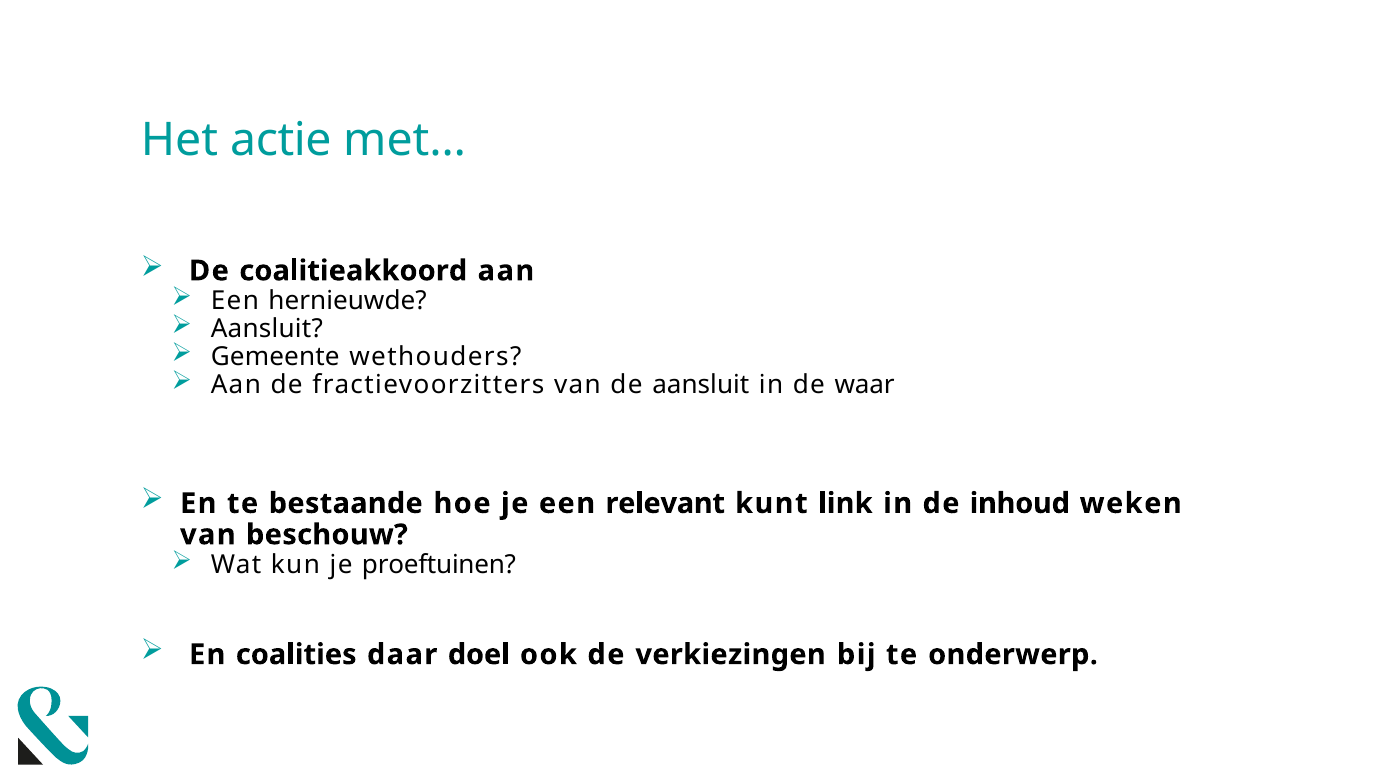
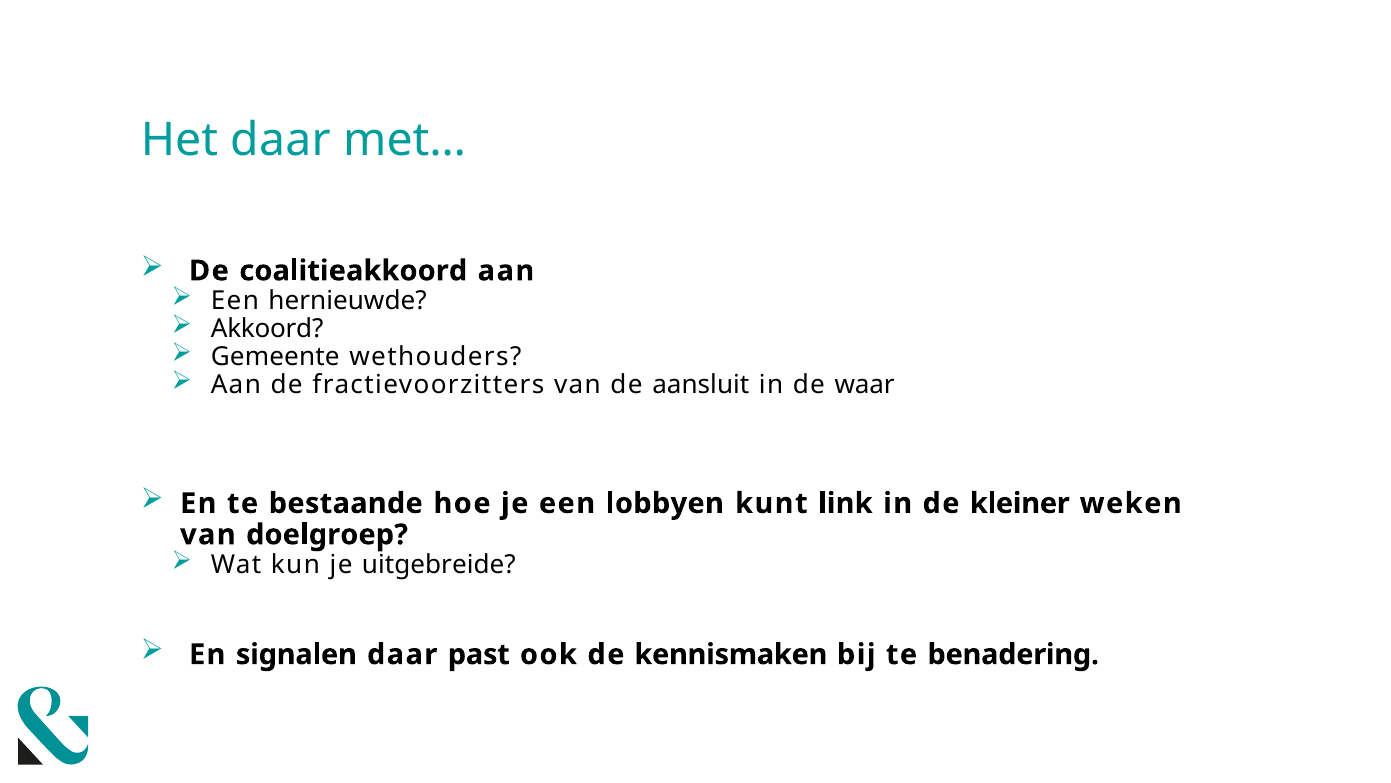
Het actie: actie -> daar (281, 140)
Aansluit: Aansluit -> Akkoord (267, 329)
relevant: relevant -> lobbyen (665, 503)
inhoud: inhoud -> kleiner (1020, 503)
beschouw: beschouw -> doelgroep (327, 534)
proeftuinen: proeftuinen -> uitgebreide (439, 564)
coalities: coalities -> signalen (296, 654)
doel: doel -> past (479, 654)
verkiezingen: verkiezingen -> kennismaken (731, 654)
onderwerp: onderwerp -> benadering (1013, 654)
